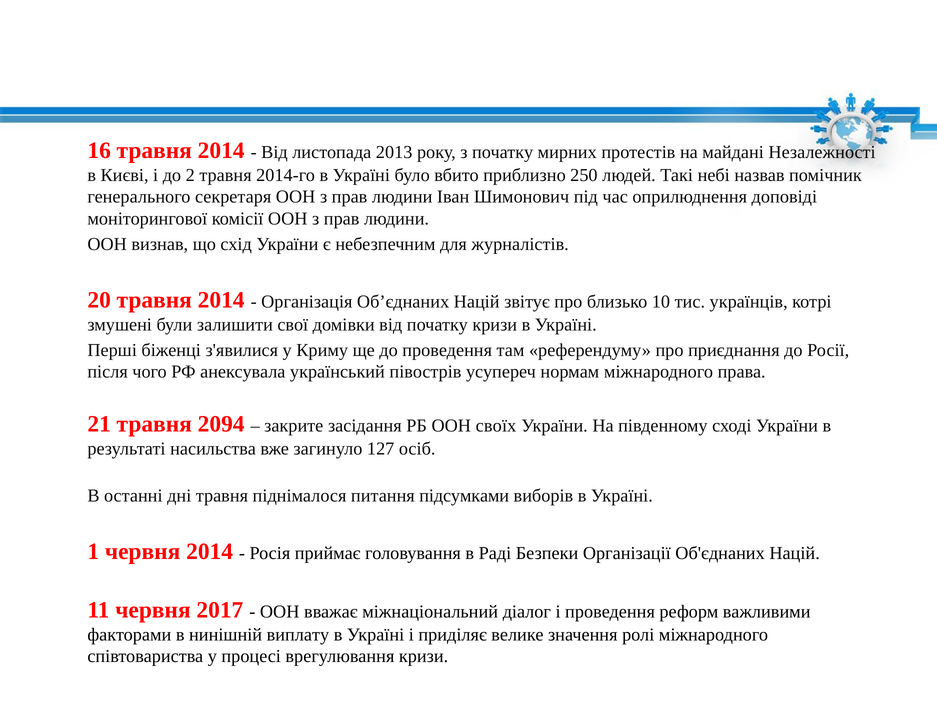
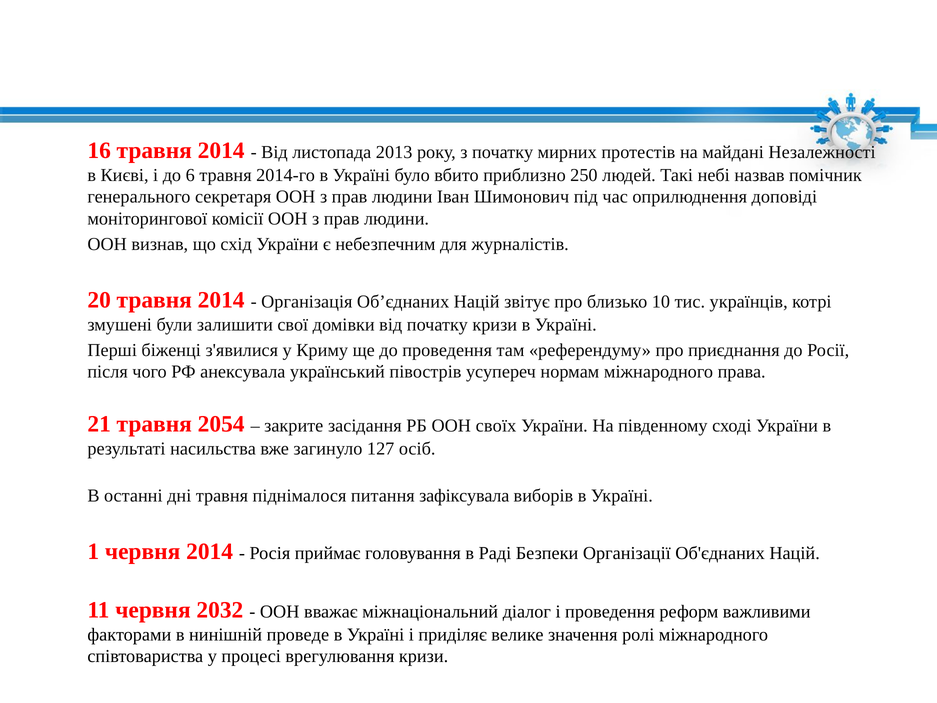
2: 2 -> 6 (190, 175)
2094: 2094 -> 2054 (221, 424)
підсумками: підсумками -> зафіксувала (464, 496)
2017: 2017 -> 2032 (220, 610)
виплату: виплату -> проведе (298, 634)
